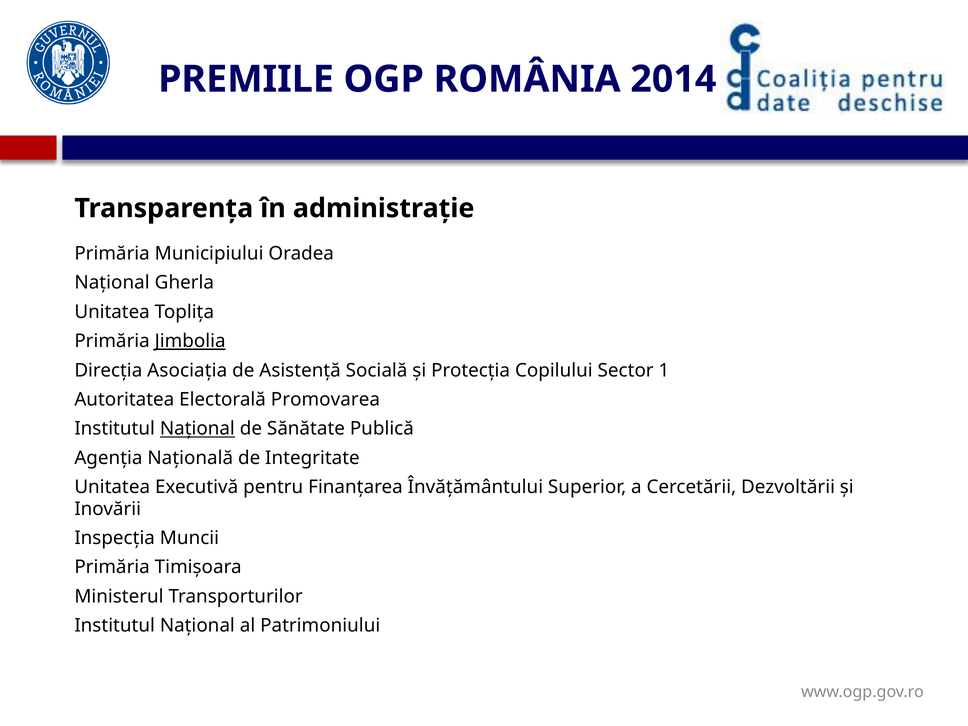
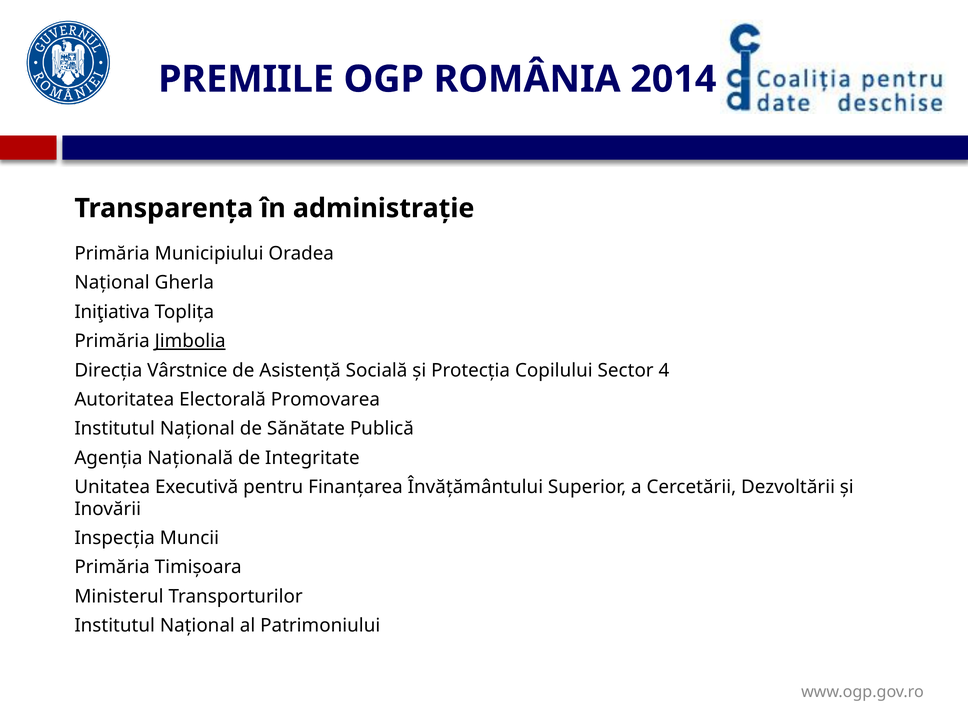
Unitatea: Unitatea -> Iniţiativa (112, 312)
Asociația: Asociația -> Vârstnice (187, 370)
1: 1 -> 4 (664, 370)
Național underline: present -> none (197, 429)
